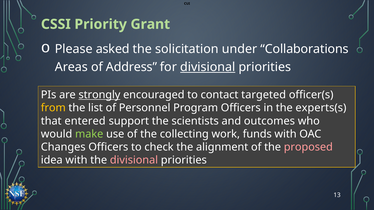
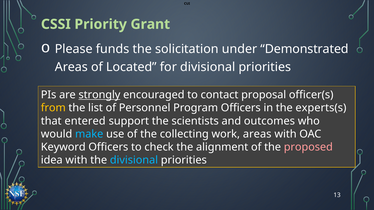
asked: asked -> funds (113, 49)
Collaborations: Collaborations -> Demonstrated (305, 49)
Address: Address -> Located (131, 67)
divisional underline: present -> none (208, 67)
targeted: targeted -> proposal (264, 95)
make colour: light green -> light blue (89, 134)
work funds: funds -> areas (257, 134)
Changes: Changes -> Keyword (63, 147)
divisional colour: pink -> light blue (134, 160)
